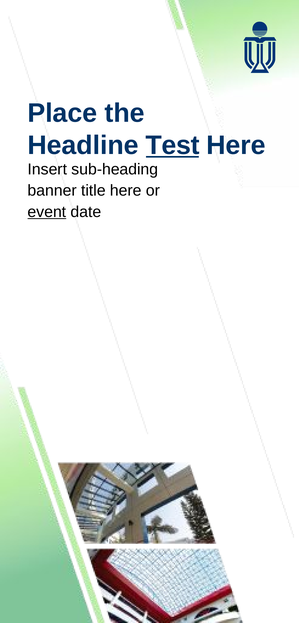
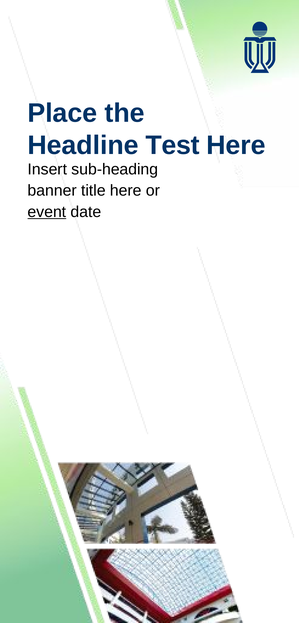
Test underline: present -> none (173, 145)
